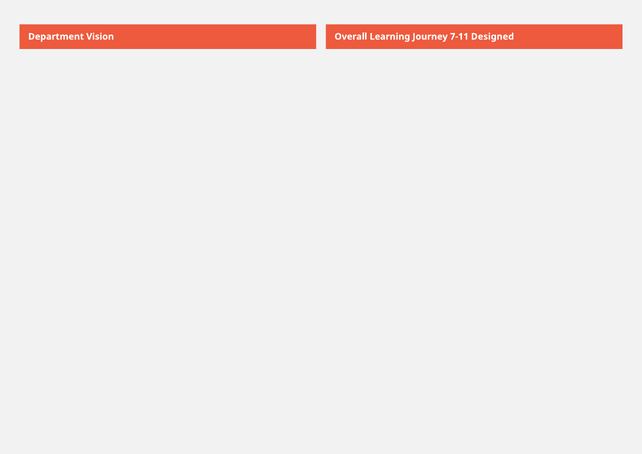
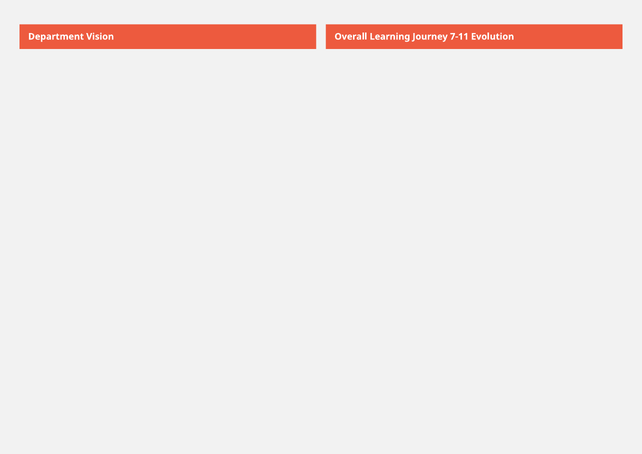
Designed: Designed -> Evolution (493, 37)
